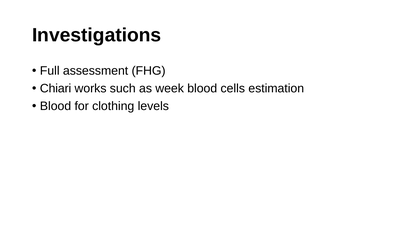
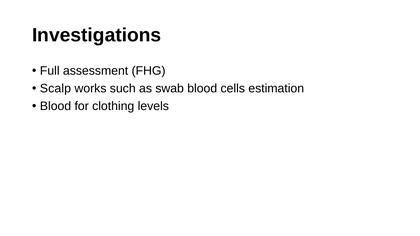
Chiari: Chiari -> Scalp (55, 89)
week: week -> swab (170, 89)
